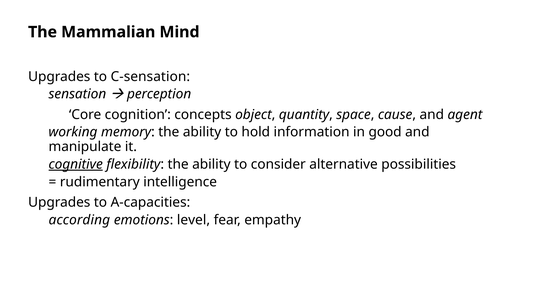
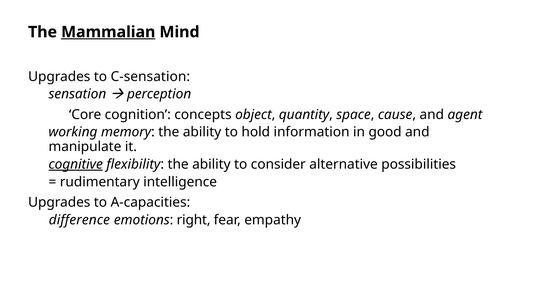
Mammalian underline: none -> present (108, 32)
according: according -> difference (79, 220)
level: level -> right (194, 220)
